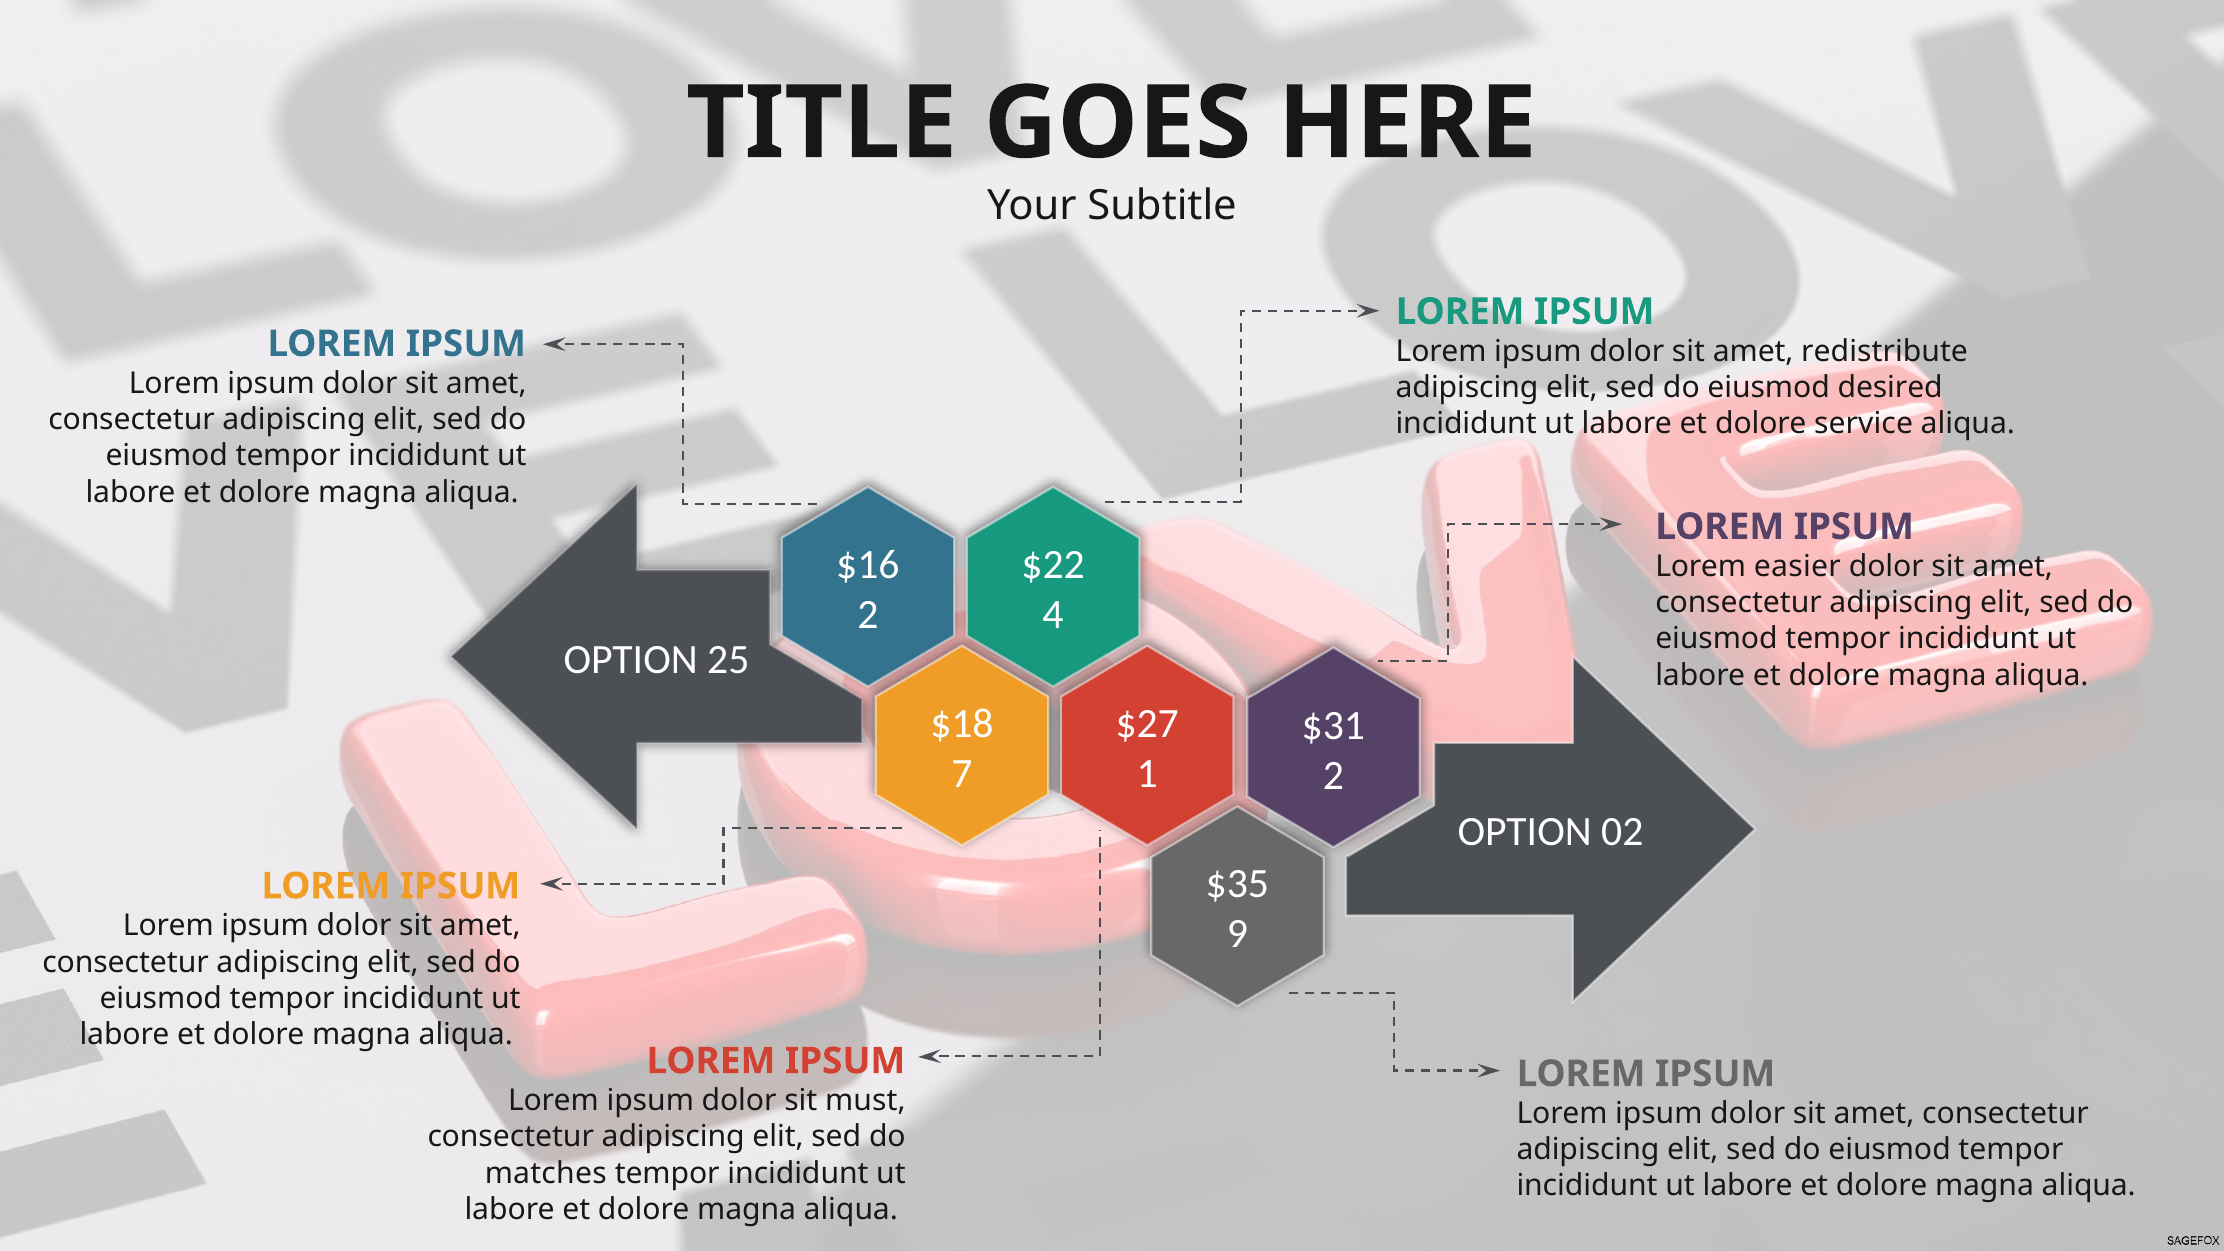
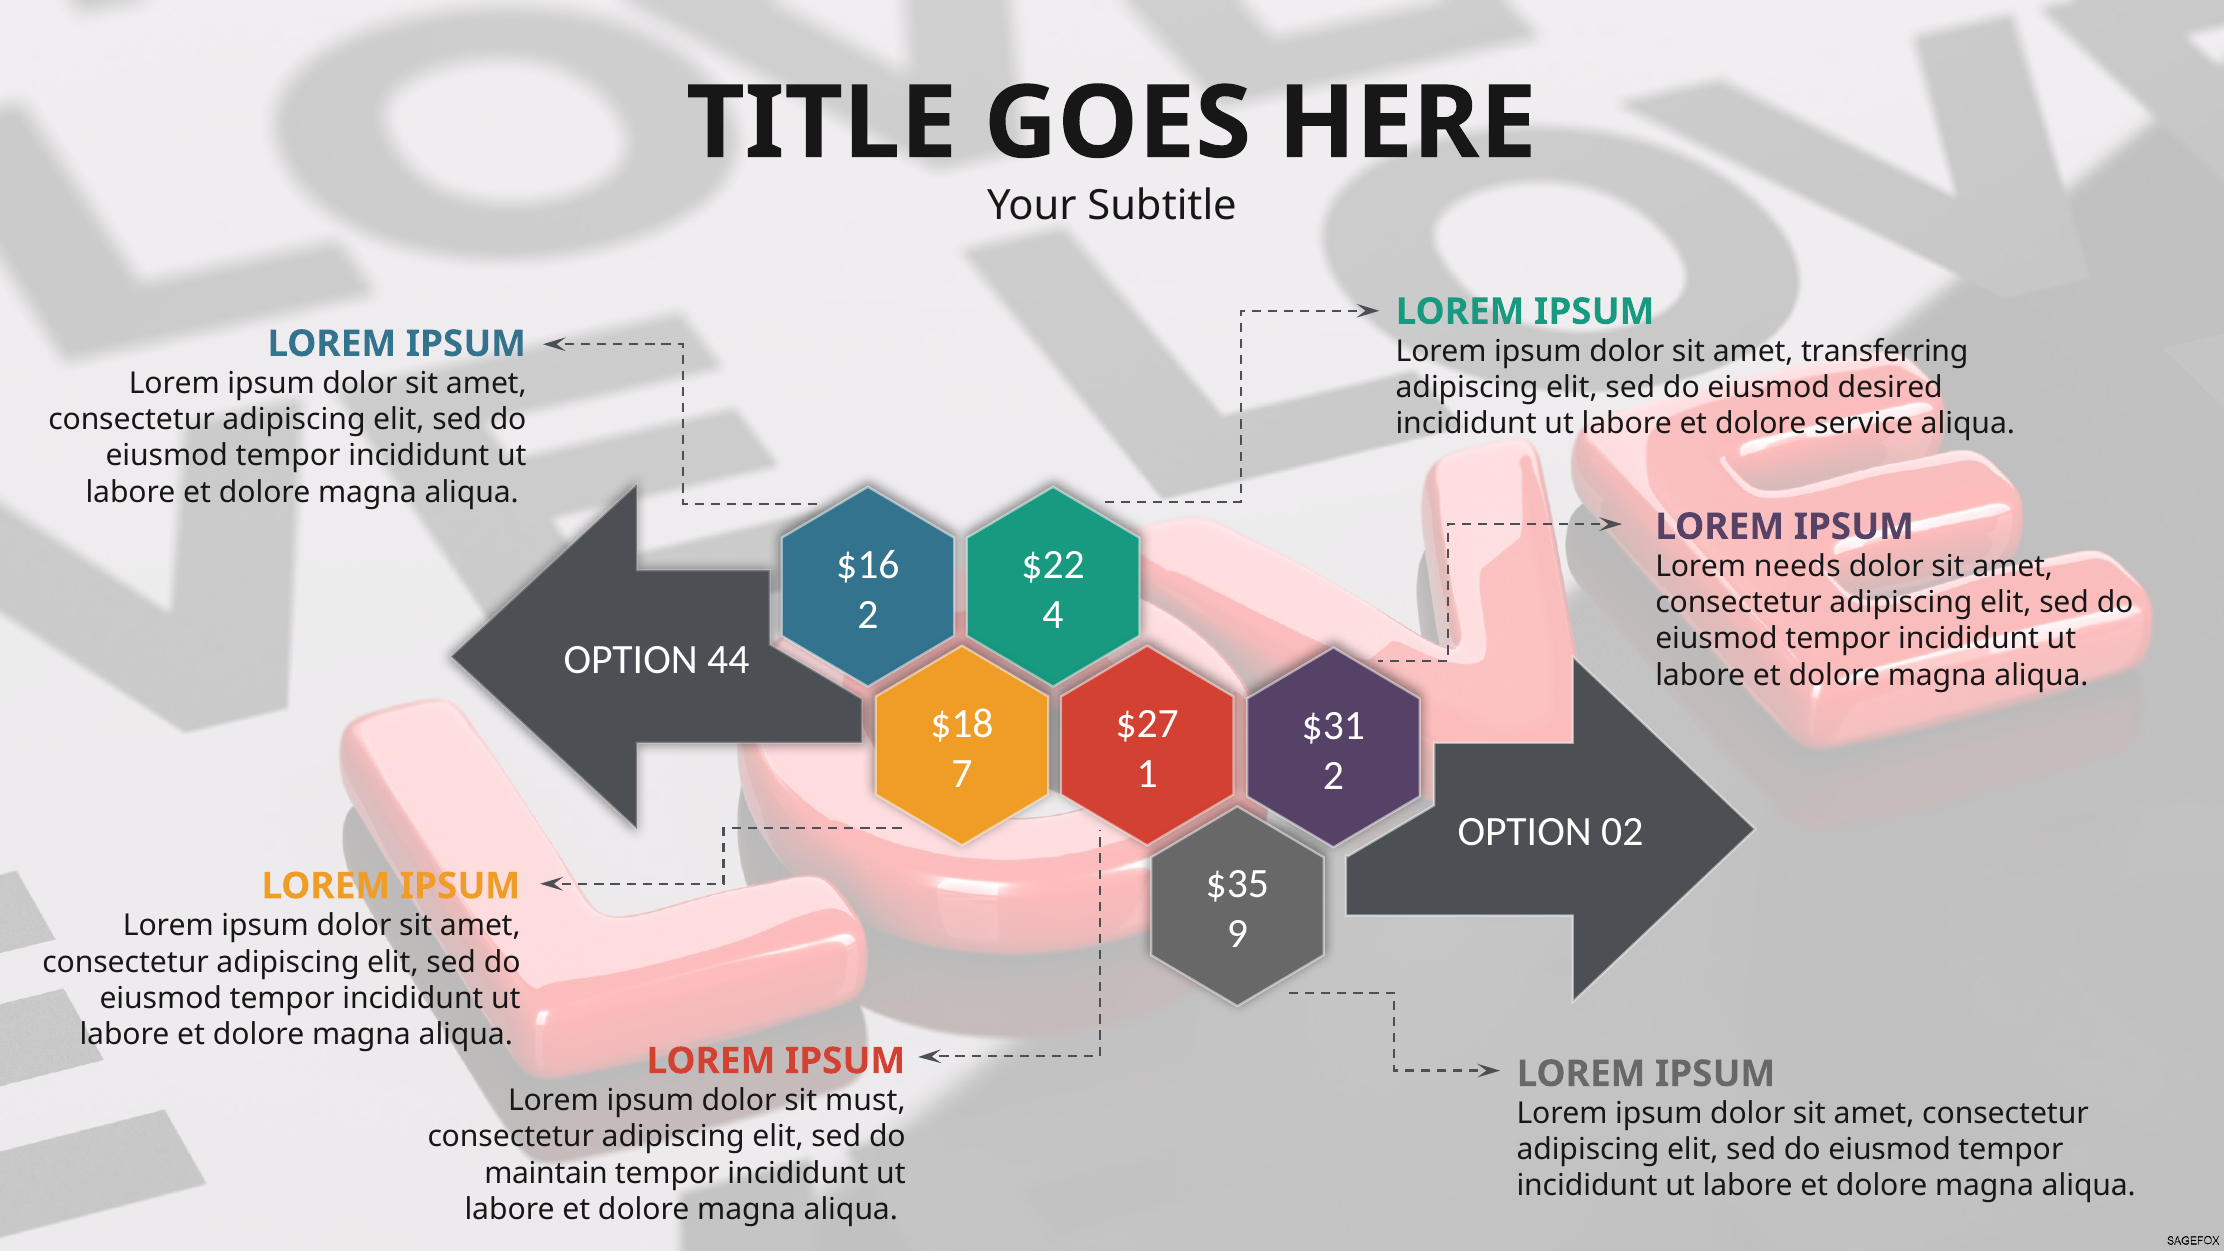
redistribute: redistribute -> transferring (1885, 351)
easier: easier -> needs (1797, 567)
25: 25 -> 44 (728, 659)
matches: matches -> maintain (546, 1173)
